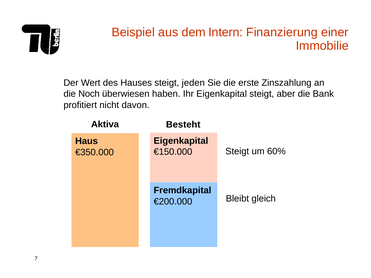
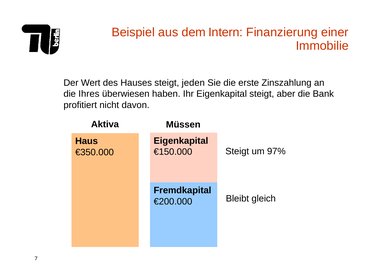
Noch: Noch -> Ihres (89, 94)
Besteht: Besteht -> Müssen (183, 125)
60%: 60% -> 97% (276, 151)
